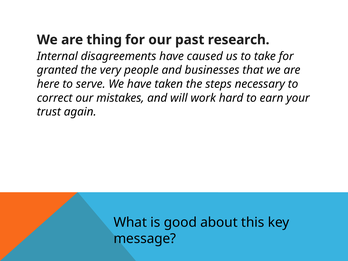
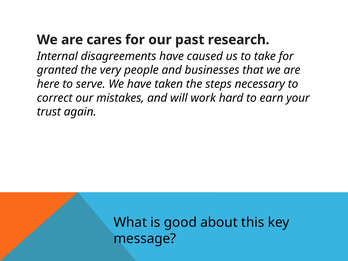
thing: thing -> cares (104, 40)
